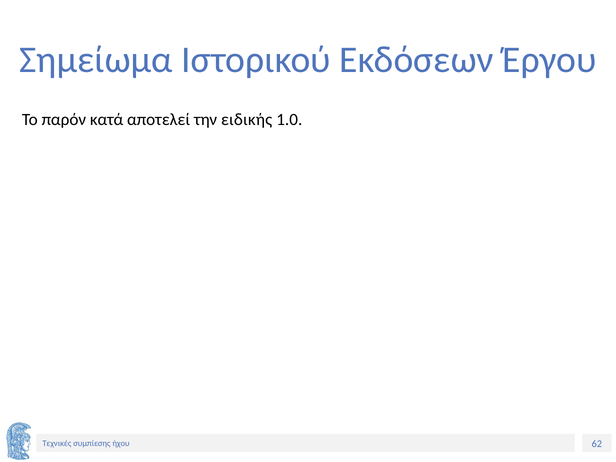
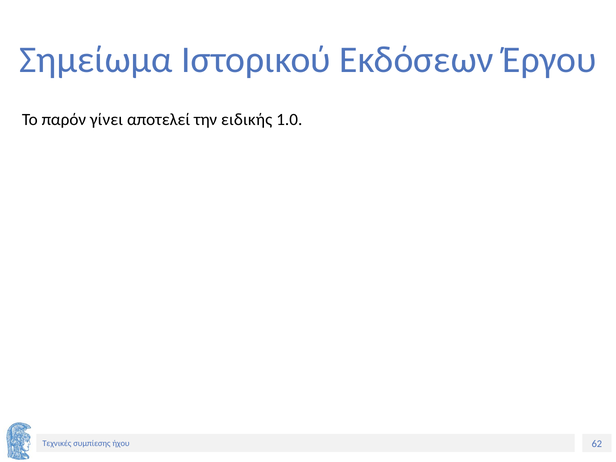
κατά: κατά -> γίνει (106, 119)
